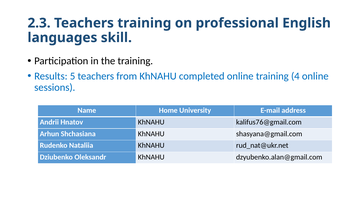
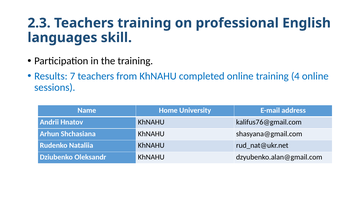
5: 5 -> 7 (73, 76)
